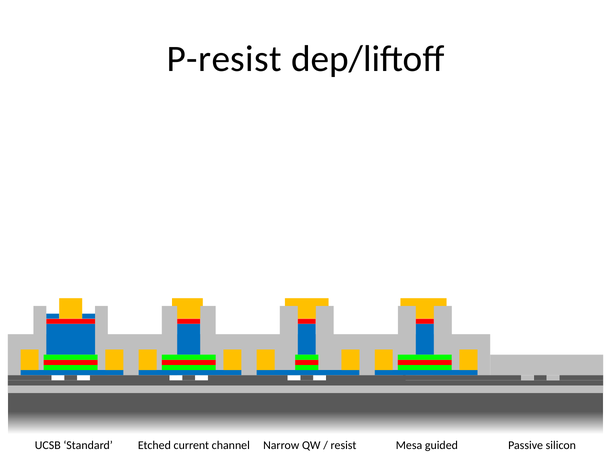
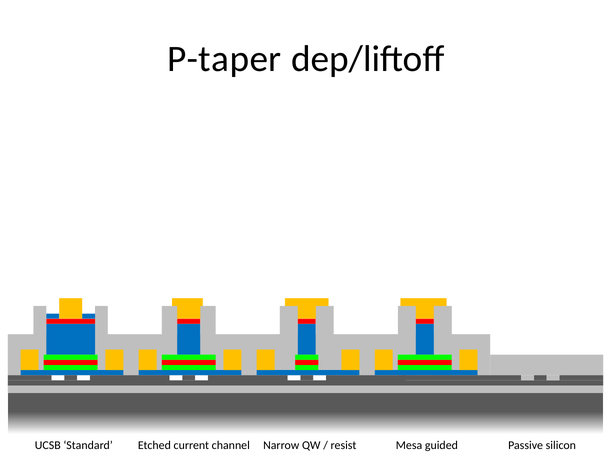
P-resist: P-resist -> P-taper (224, 59)
